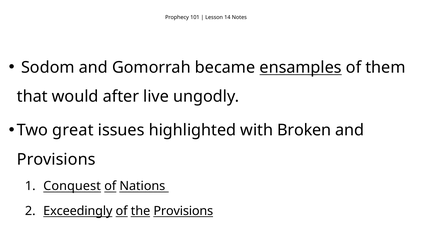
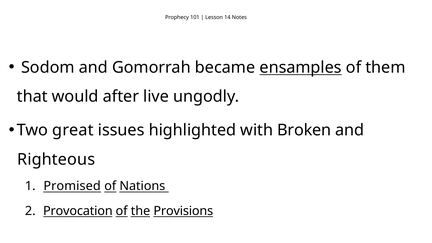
Provisions: Provisions -> Righteous (56, 159)
Conquest: Conquest -> Promised (72, 186)
Exceedingly: Exceedingly -> Provocation (78, 211)
